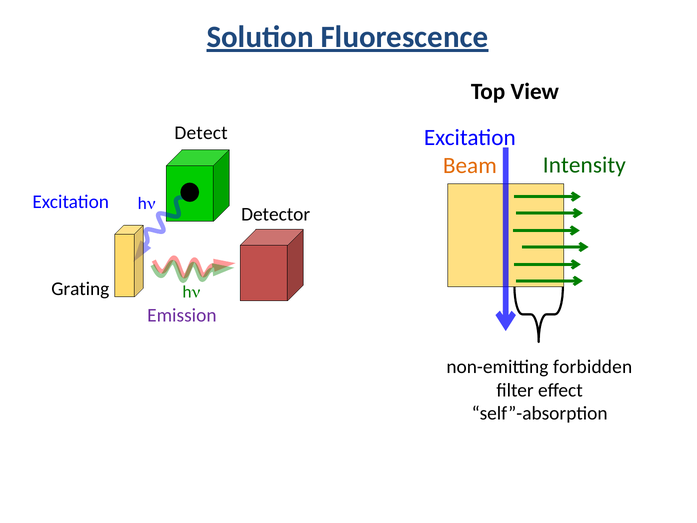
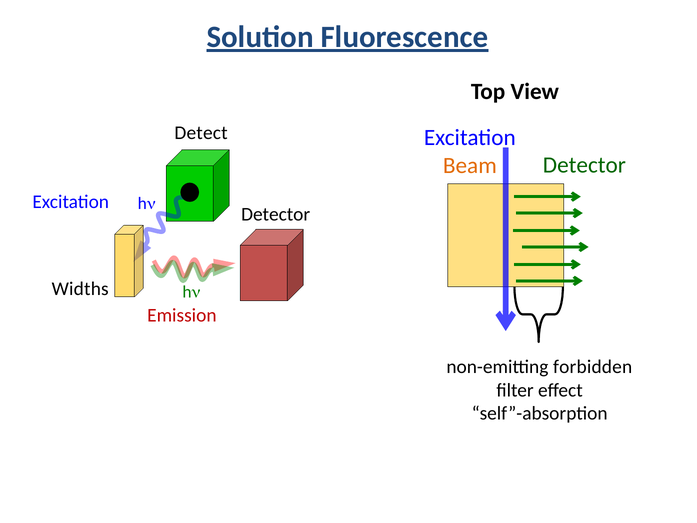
Intensity: Intensity -> Detector (584, 165)
Grating: Grating -> Widths (80, 289)
Emission colour: purple -> red (182, 315)
